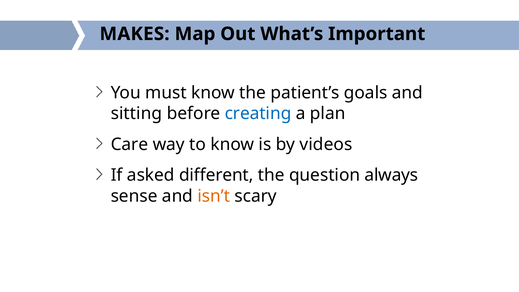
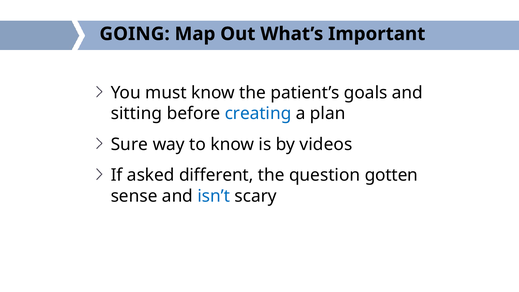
MAKES: MAKES -> GOING (135, 34)
Care: Care -> Sure (129, 144)
always: always -> gotten (391, 175)
isn’t colour: orange -> blue (214, 196)
